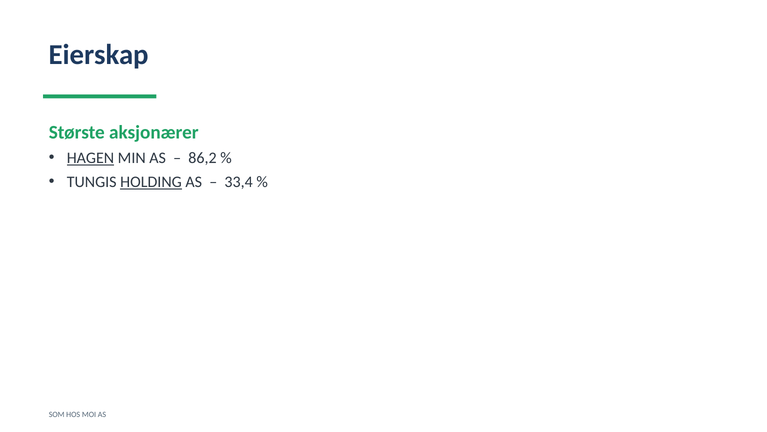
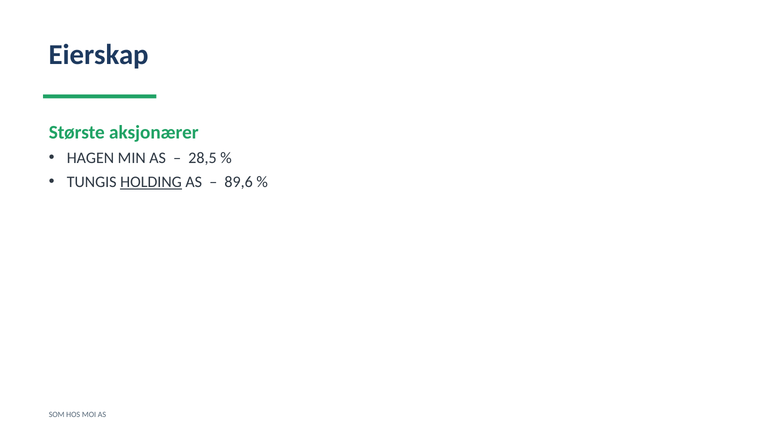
HAGEN underline: present -> none (90, 158)
86,2: 86,2 -> 28,5 (202, 158)
33,4: 33,4 -> 89,6 (239, 182)
